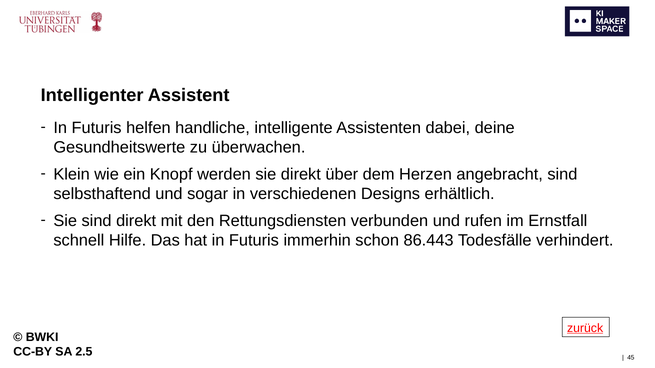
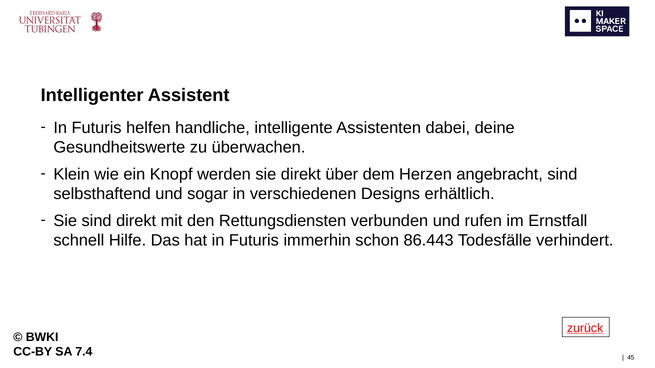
2.5: 2.5 -> 7.4 (84, 352)
